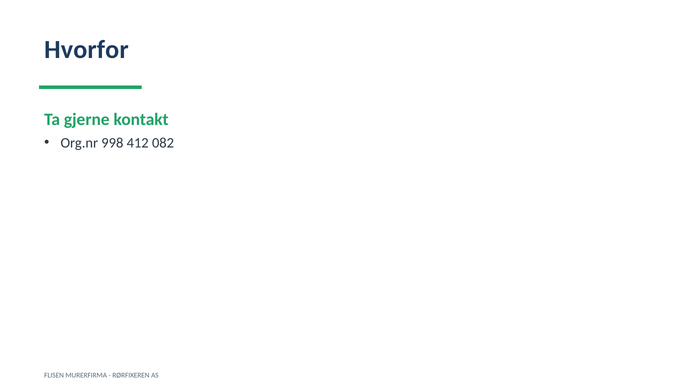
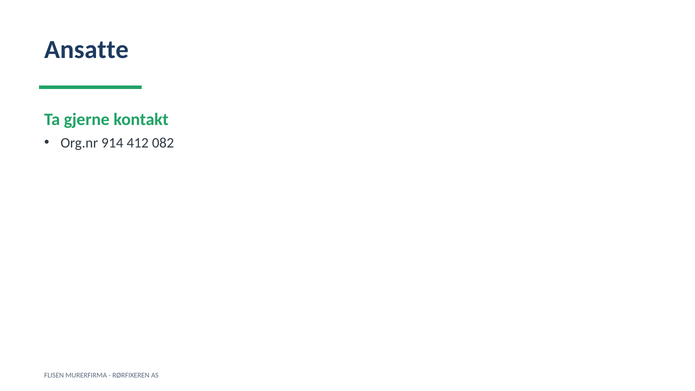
Hvorfor: Hvorfor -> Ansatte (86, 50)
998: 998 -> 914 (112, 143)
